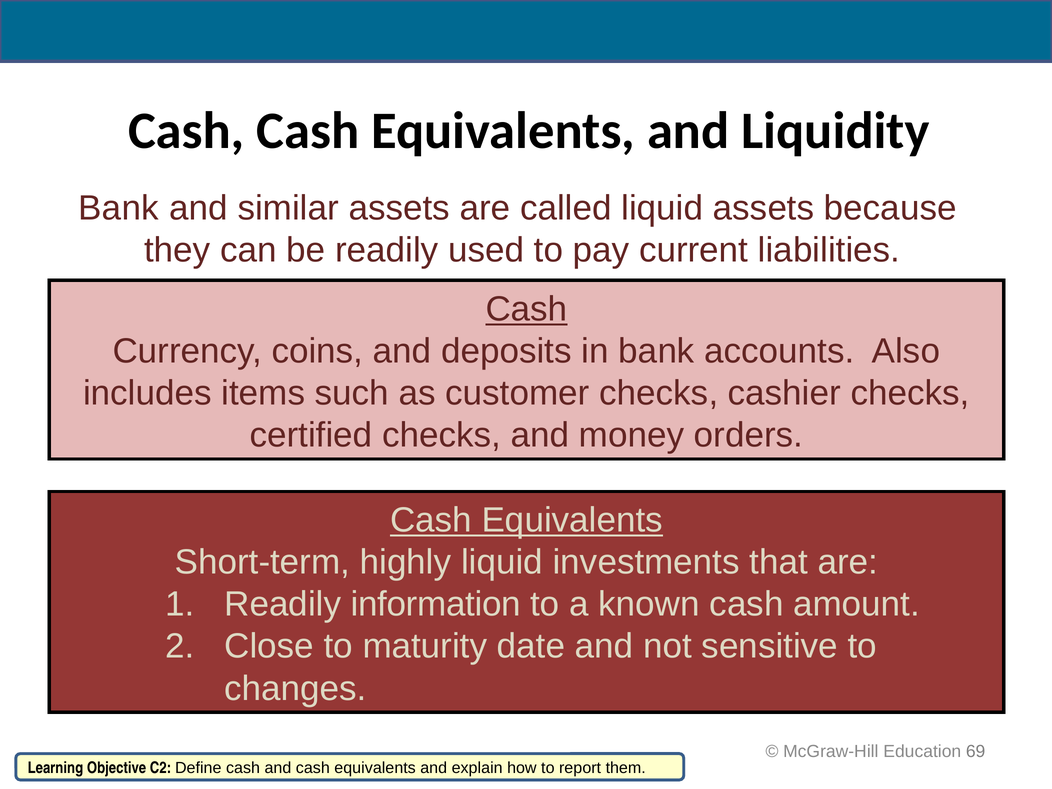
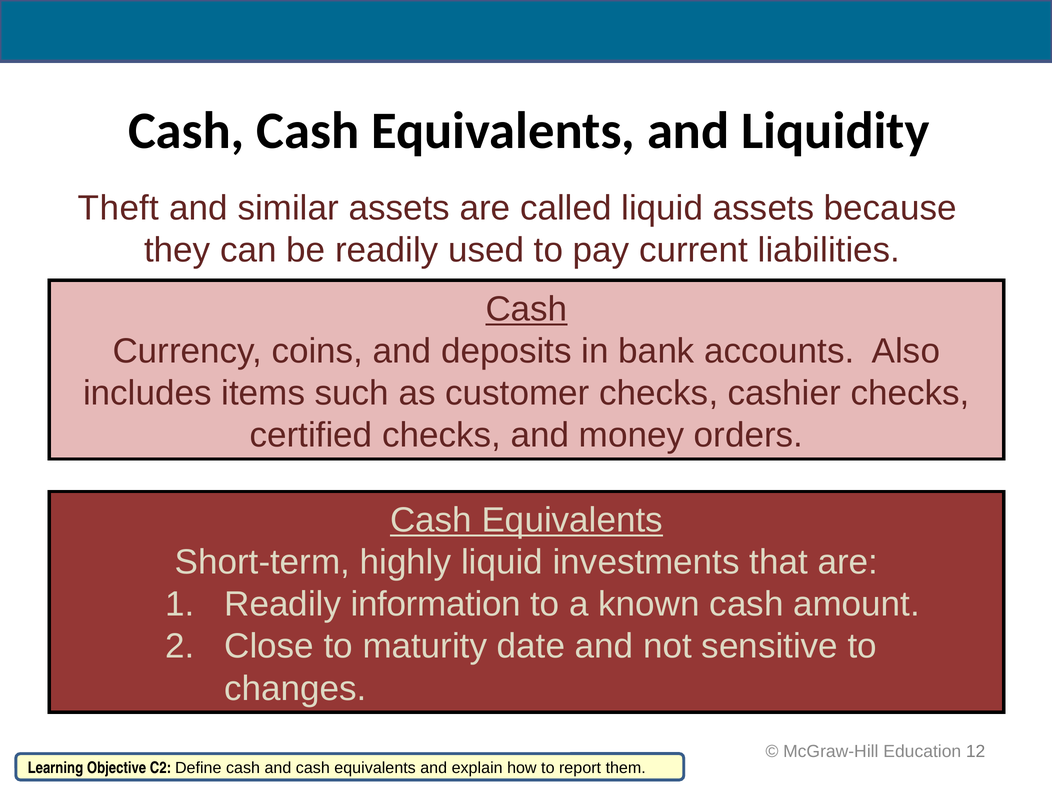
Bank: Bank -> Theft (119, 208)
69: 69 -> 12 (976, 751)
